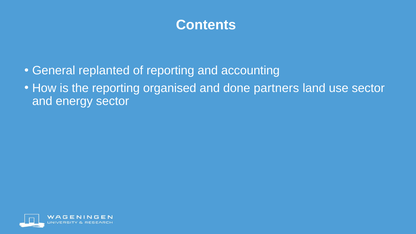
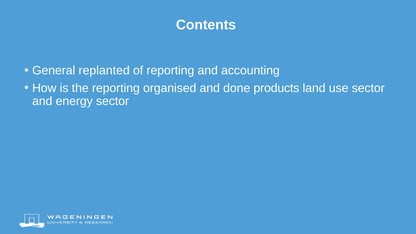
partners: partners -> products (276, 88)
